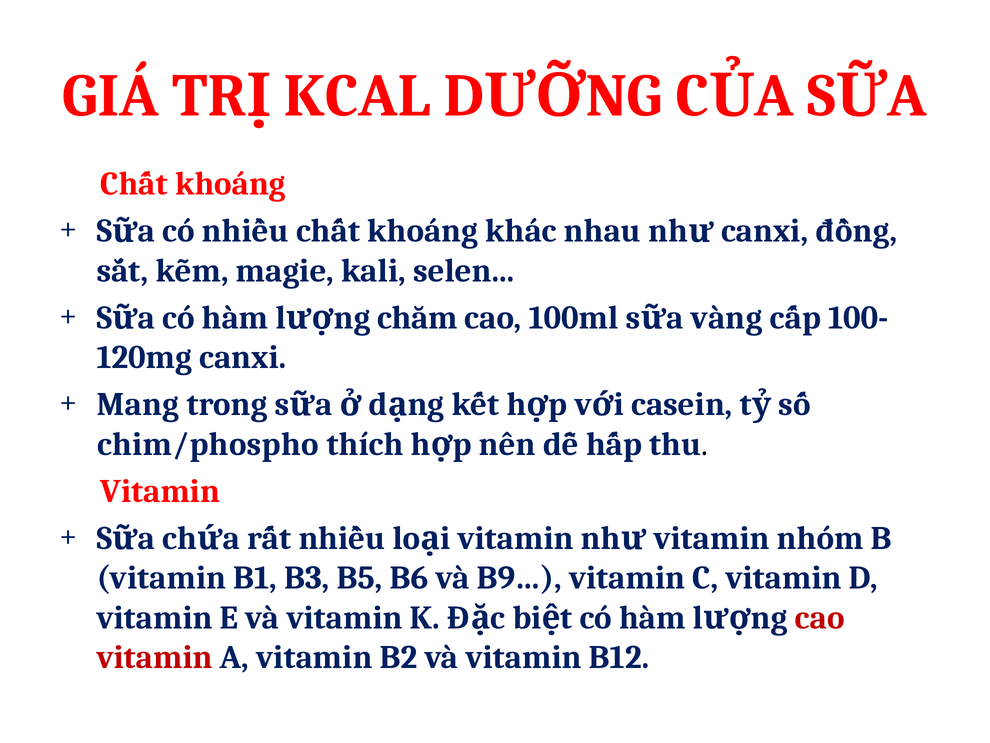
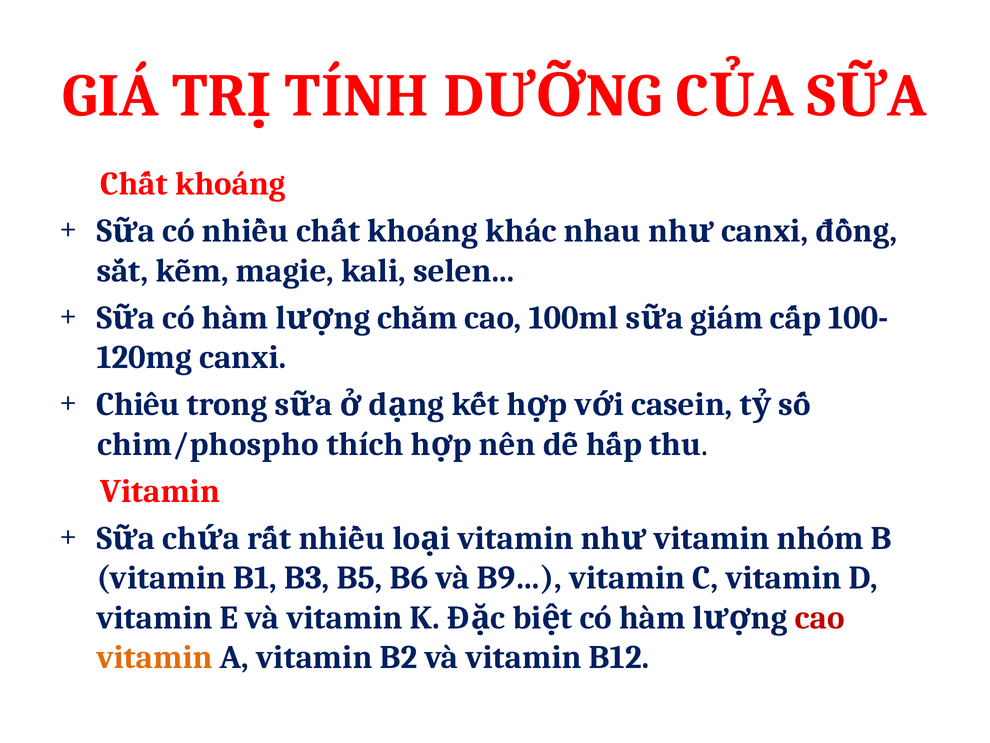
KCAL: KCAL -> TÍNH (357, 96)
vàng: vàng -> giám (727, 318)
Mang: Mang -> Chiều (138, 404)
vitamin colour: red -> orange (155, 657)
